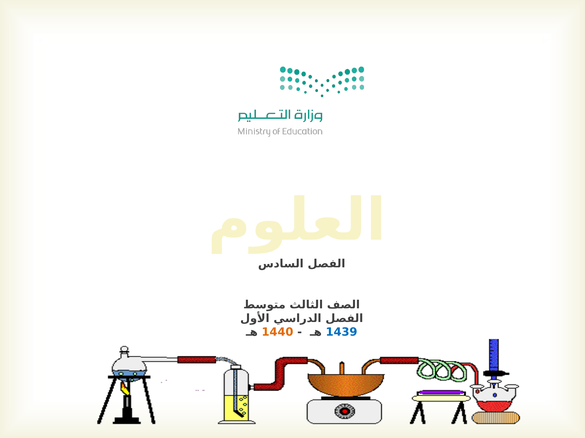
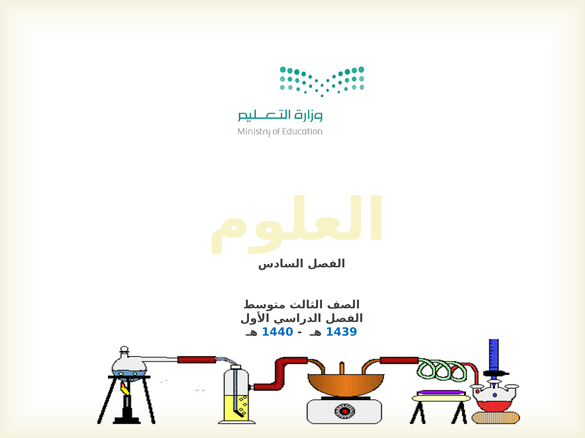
1440 colour: orange -> blue (277, 333)
